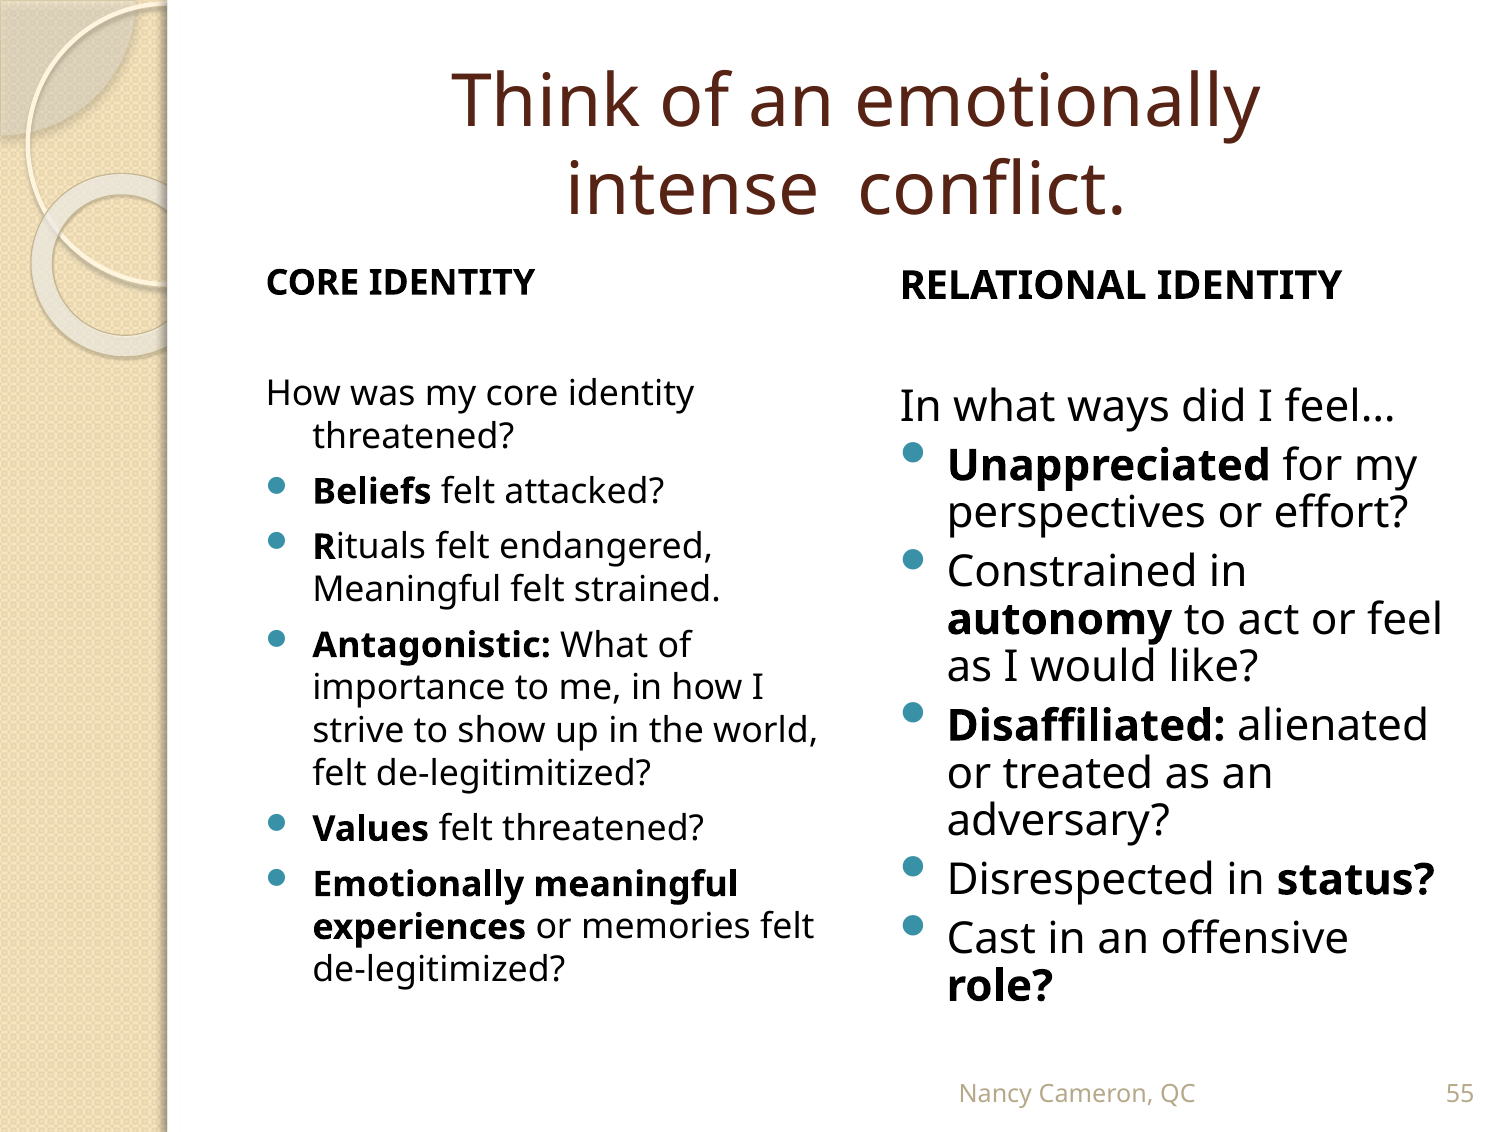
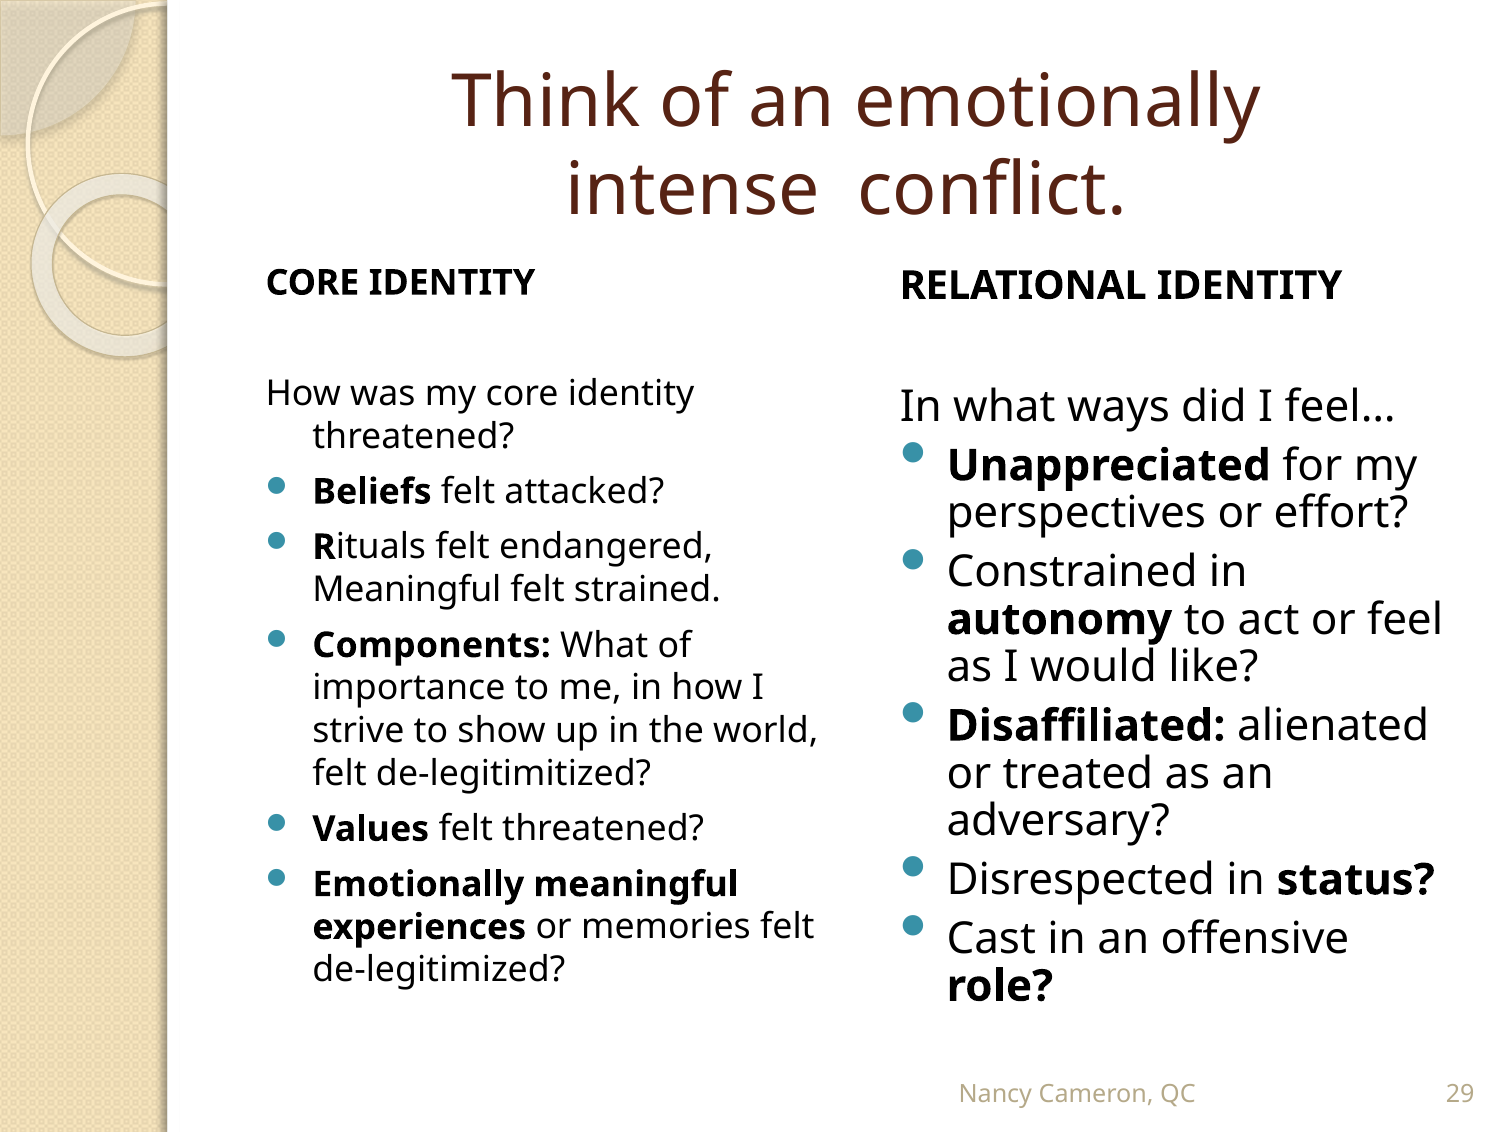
Antagonistic: Antagonistic -> Components (432, 646)
55: 55 -> 29 (1460, 1095)
